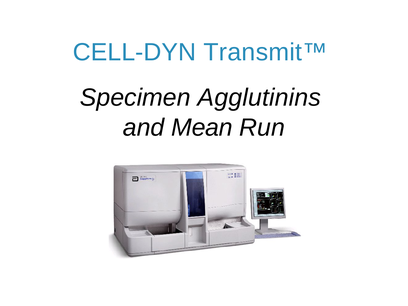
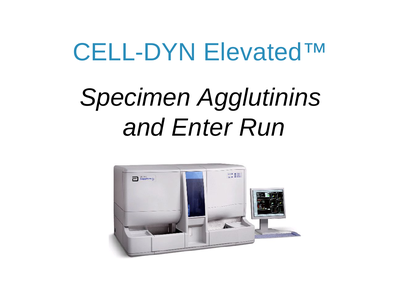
Transmit™: Transmit™ -> Elevated™ (265, 52)
Mean: Mean -> Enter (202, 128)
